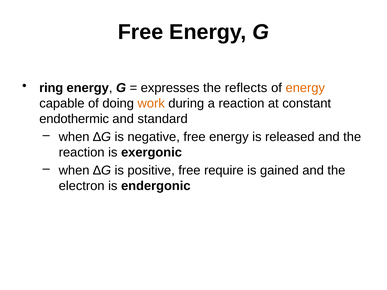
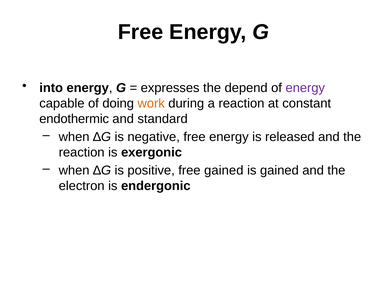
ring: ring -> into (51, 88)
reflects: reflects -> depend (246, 88)
energy colour: orange -> purple (305, 88)
free require: require -> gained (224, 171)
